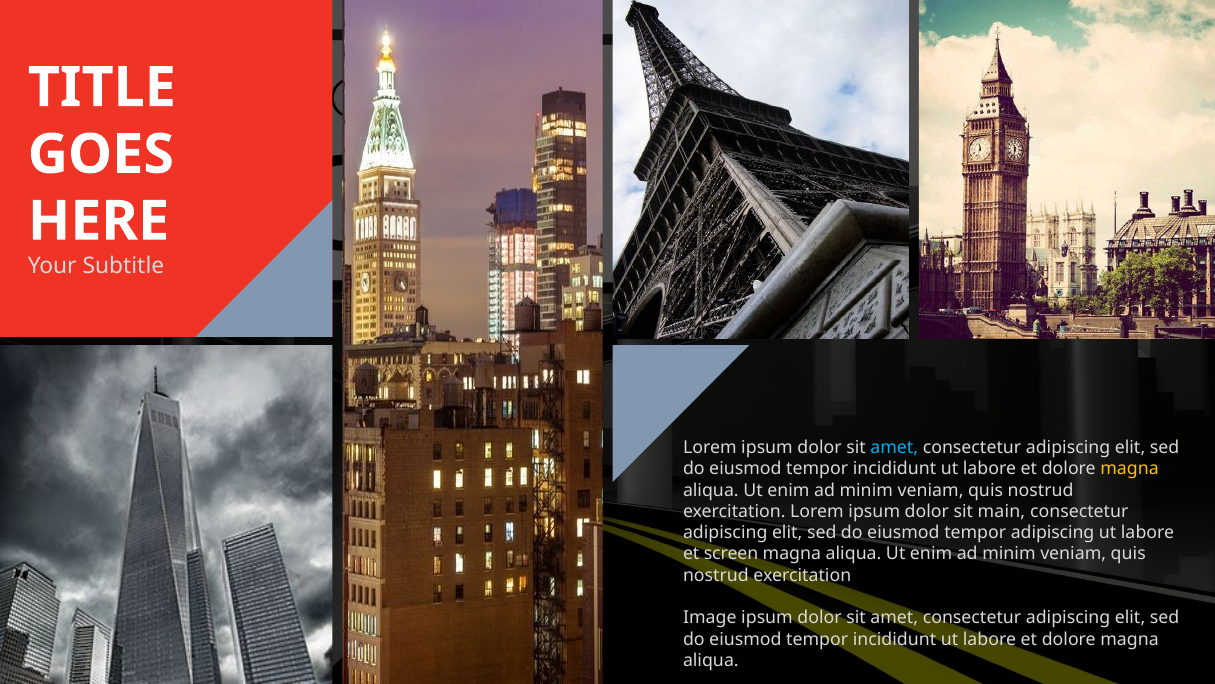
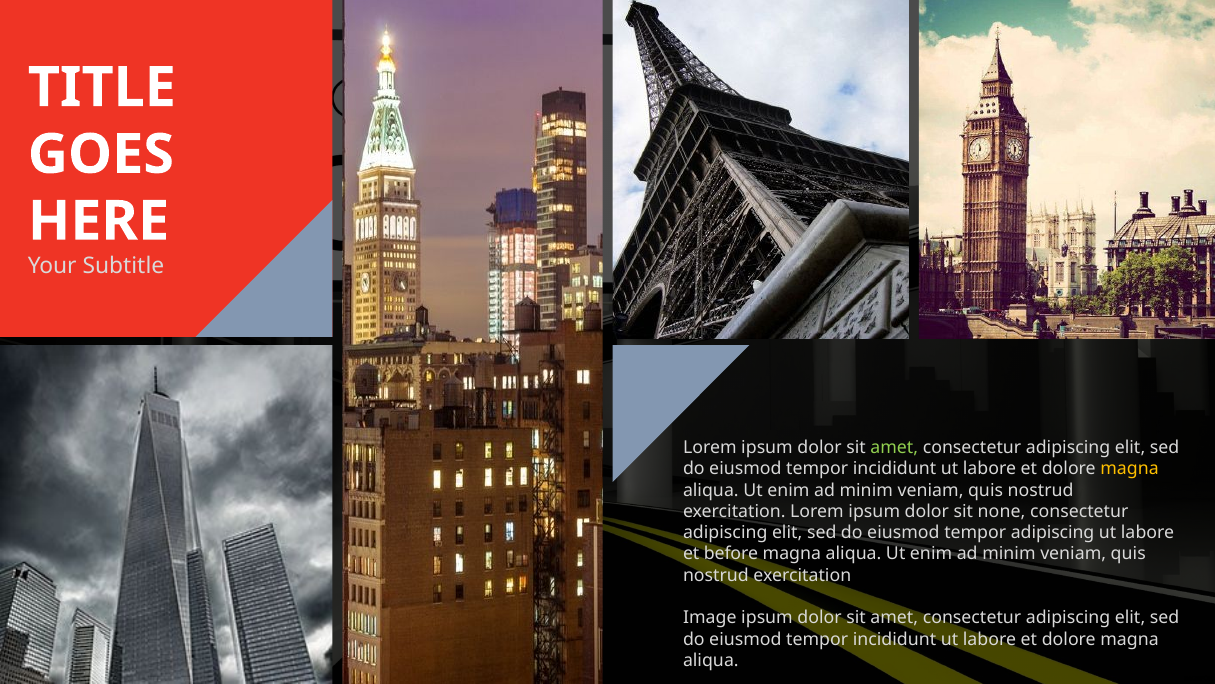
amet colour: light blue -> light green (894, 447)
main: main -> none (1002, 511)
screen: screen -> before (731, 554)
